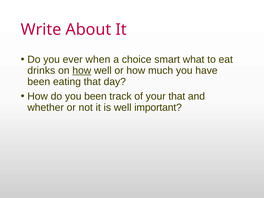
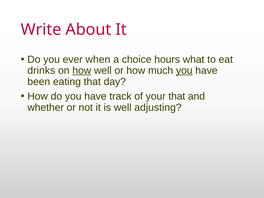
smart: smart -> hours (167, 59)
you underline: none -> present (184, 71)
do you been: been -> have (95, 96)
important: important -> adjusting (158, 107)
